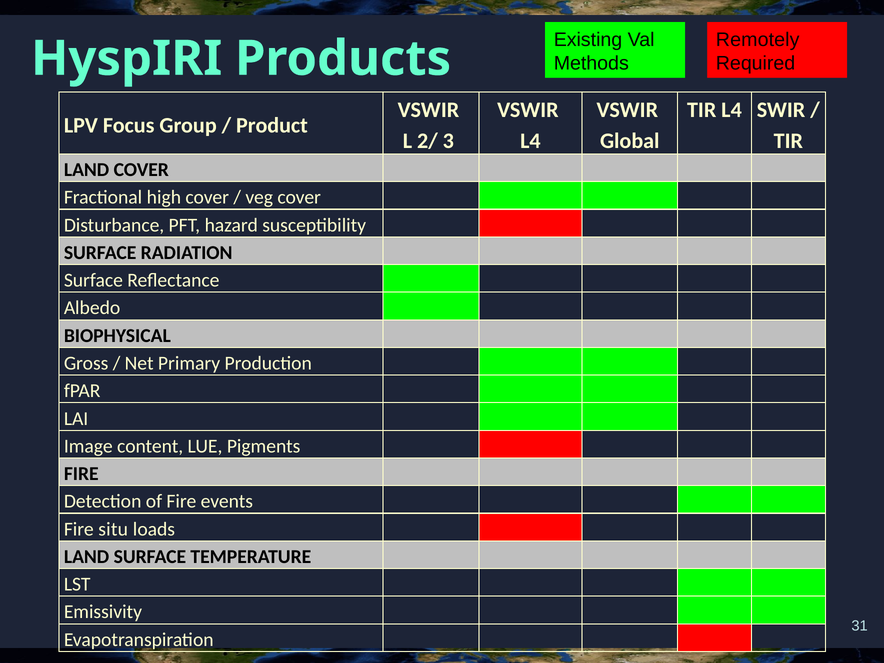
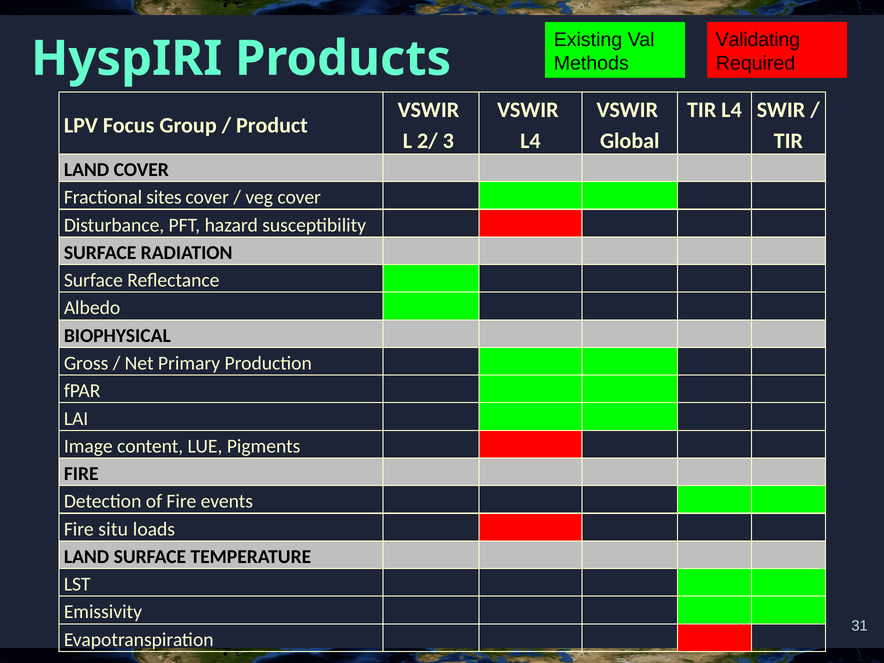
Remotely: Remotely -> Validating (758, 40)
high: high -> sites (164, 197)
